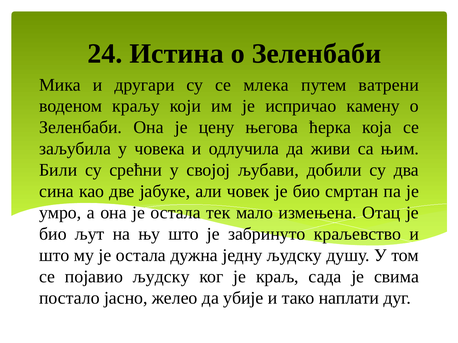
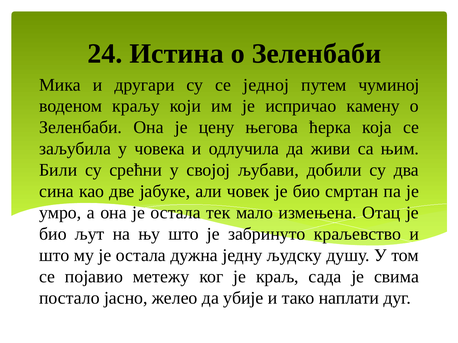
млека: млека -> једној (266, 85)
ватрени: ватрени -> чуминој (389, 85)
појавио људску: људску -> метежу (161, 277)
